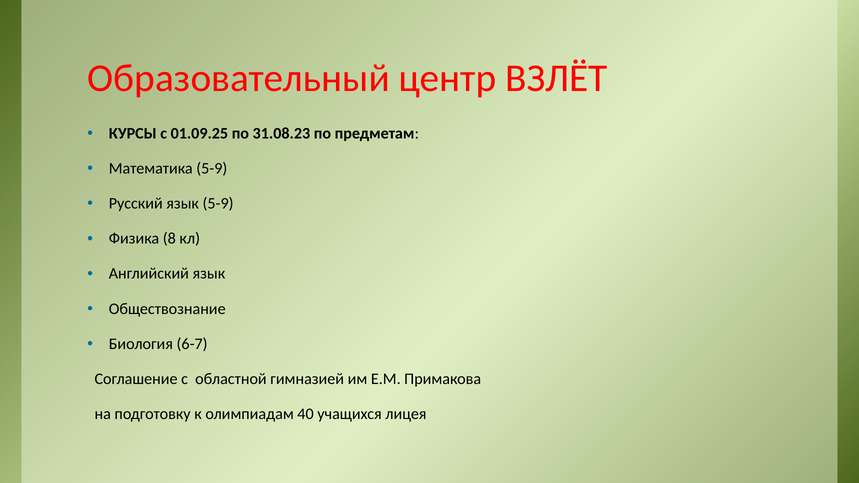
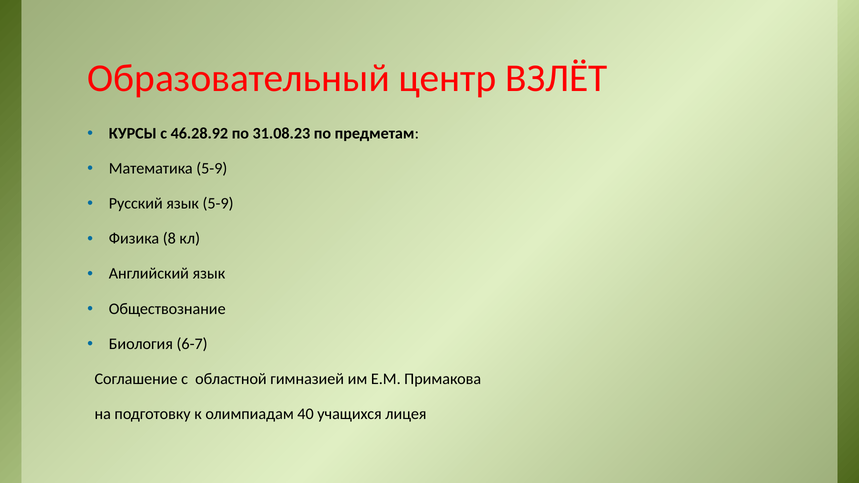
01.09.25: 01.09.25 -> 46.28.92 (199, 134)
